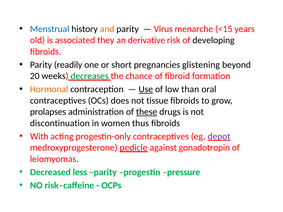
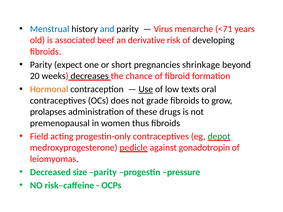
and colour: orange -> blue (107, 29)
<15: <15 -> <71 (224, 29)
they: they -> beef (106, 40)
readily: readily -> expect (68, 65)
glistening: glistening -> shrinkage (201, 65)
decreases colour: green -> black (90, 76)
than: than -> texts (190, 89)
tissue: tissue -> grade (157, 101)
these underline: present -> none (147, 112)
discontinuation: discontinuation -> premenopausal (60, 123)
With: With -> Field (39, 136)
depot colour: purple -> green (219, 136)
less: less -> size (80, 172)
